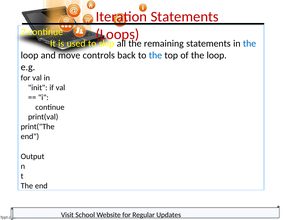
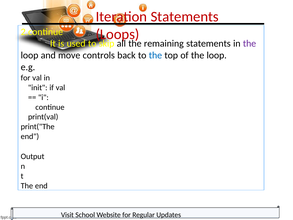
the colour: blue -> purple (250, 44)
